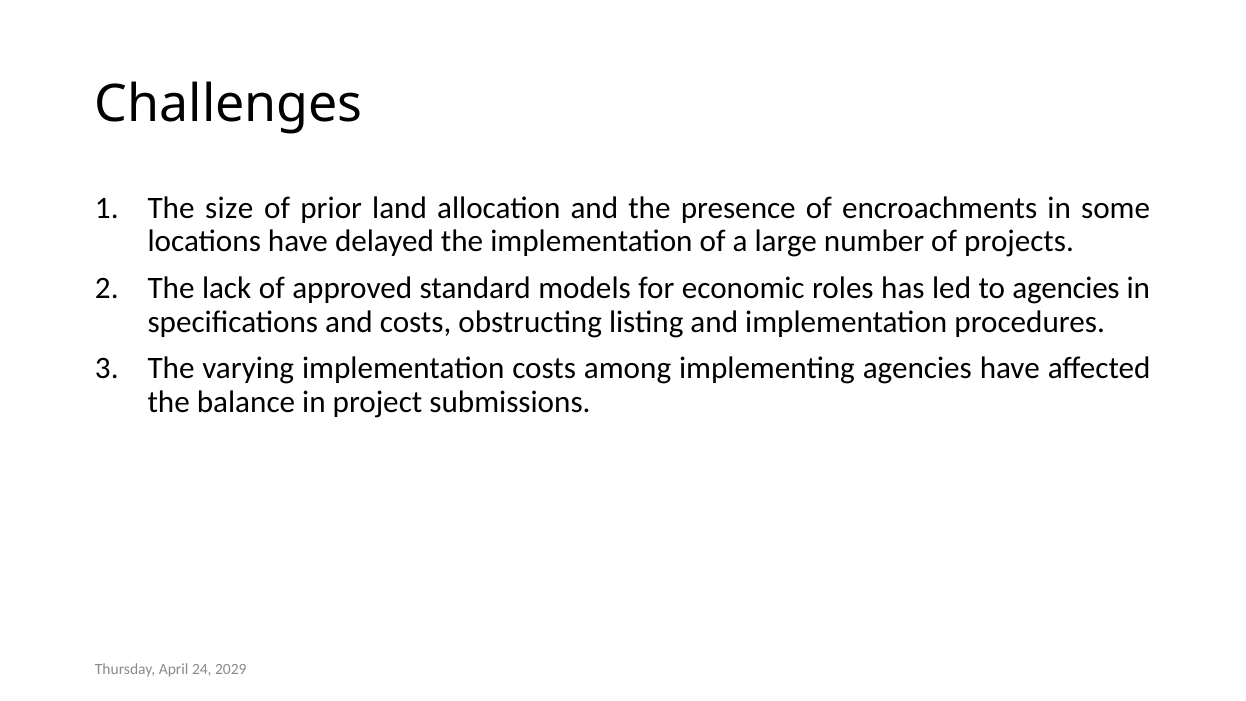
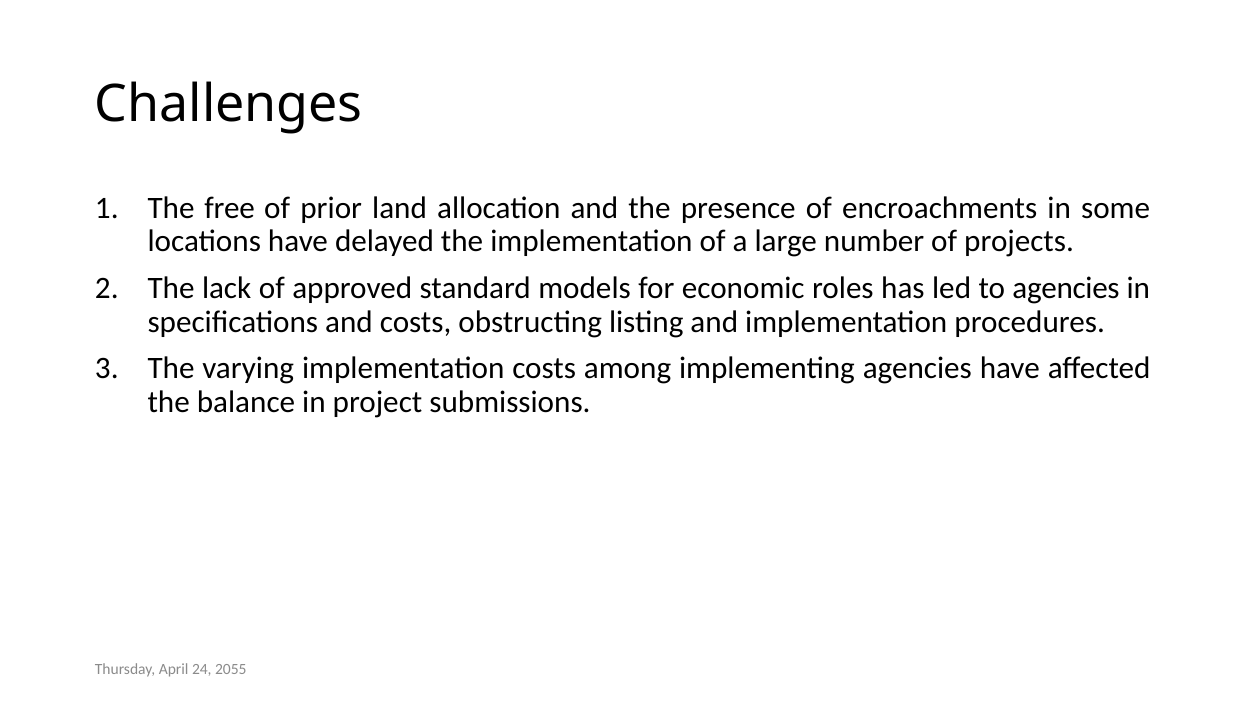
size: size -> free (230, 208)
2029: 2029 -> 2055 (231, 669)
